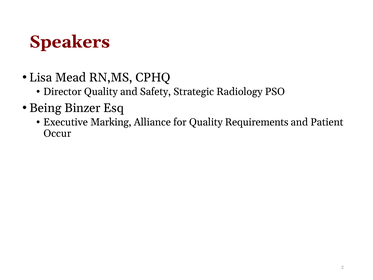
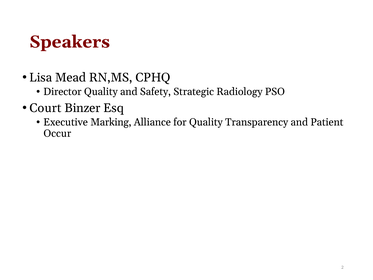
Being: Being -> Court (45, 108)
Requirements: Requirements -> Transparency (257, 122)
